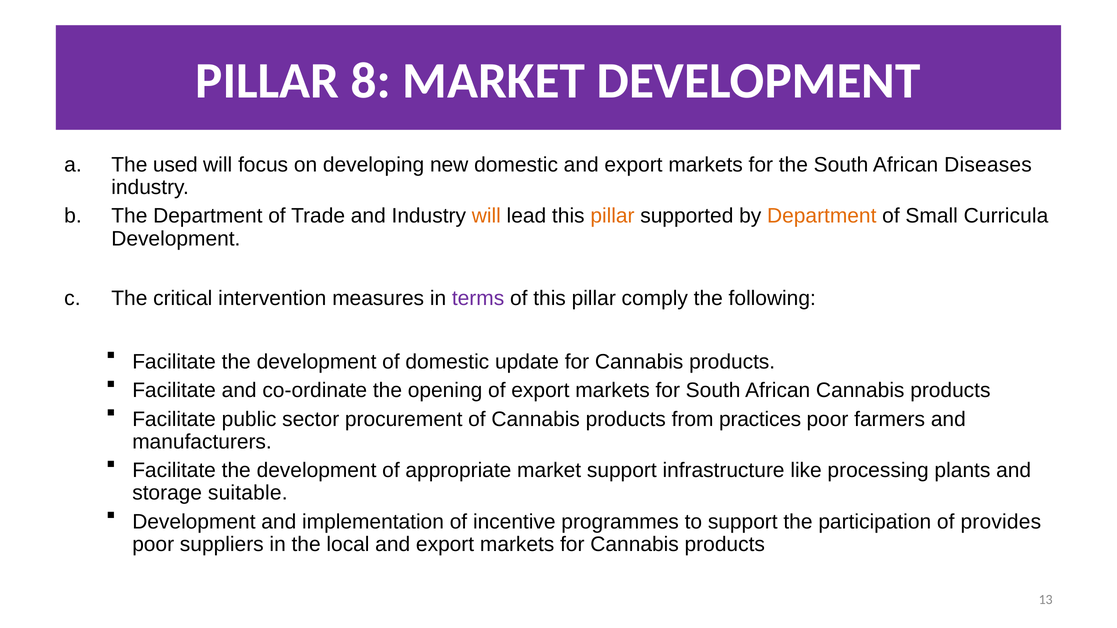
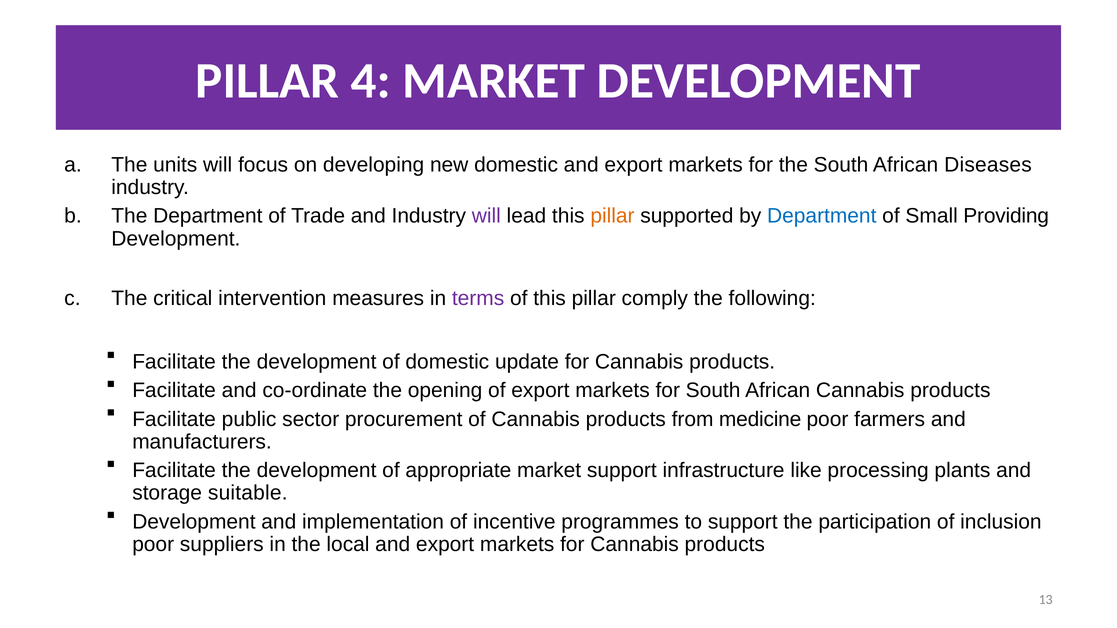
8: 8 -> 4 (371, 81)
used: used -> units (175, 165)
will colour: orange -> purple (486, 216)
Department colour: orange -> blue (822, 216)
Curricula: Curricula -> Providing (1006, 216)
practices: practices -> medicine (760, 419)
provides: provides -> inclusion (1001, 522)
